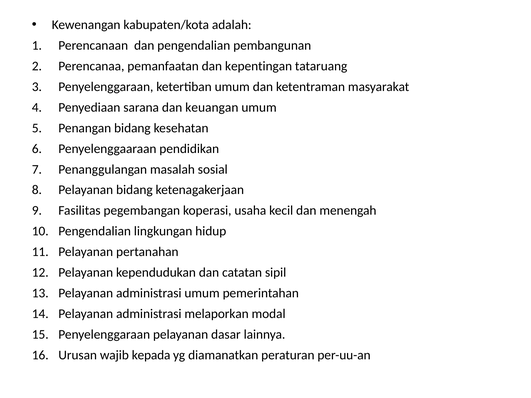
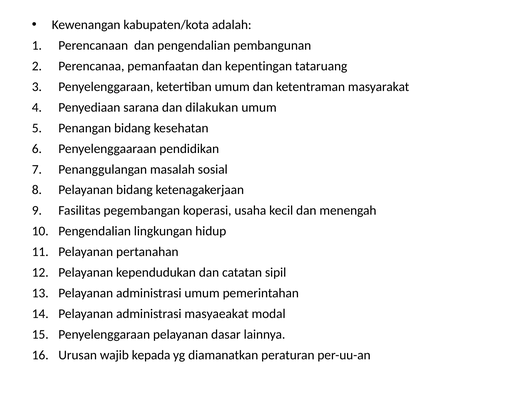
keuangan: keuangan -> dilakukan (212, 107)
melaporkan: melaporkan -> masyaeakat (217, 314)
